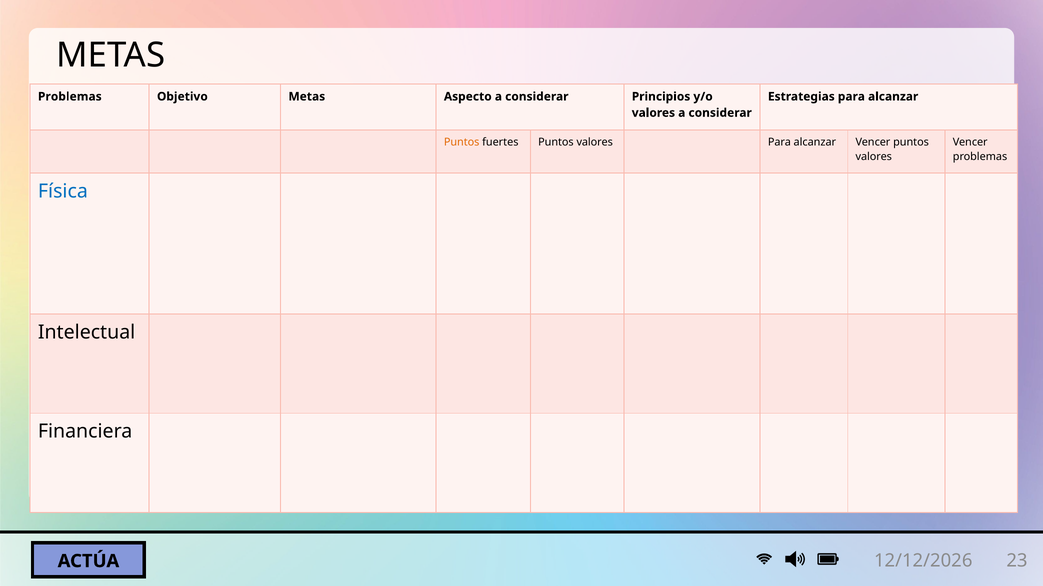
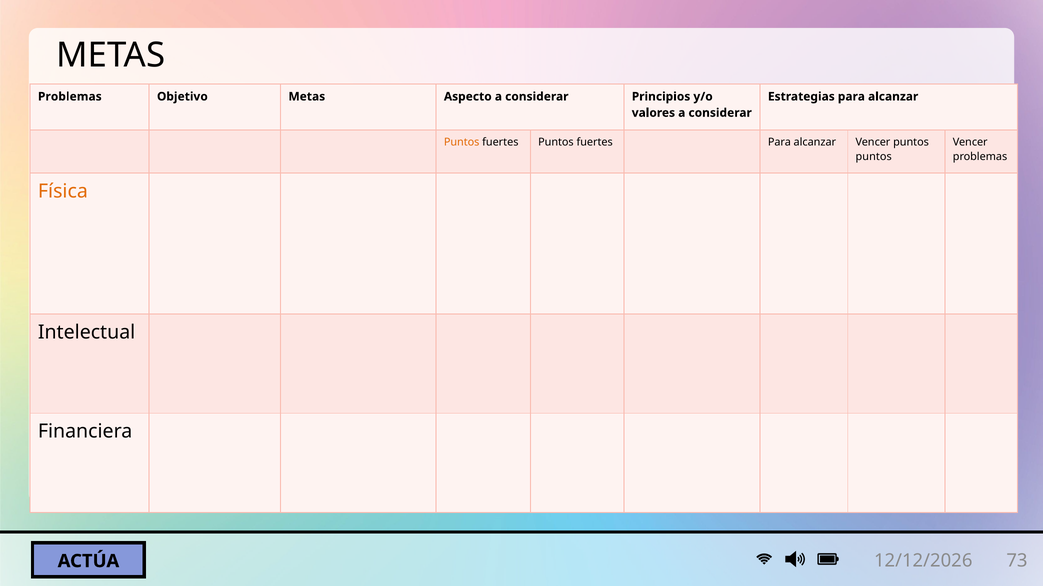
fuertes Puntos valores: valores -> fuertes (595, 142)
valores: valores -> puntos (874, 157)
Física colour: blue -> orange (63, 192)
23: 23 -> 73 (1017, 561)
